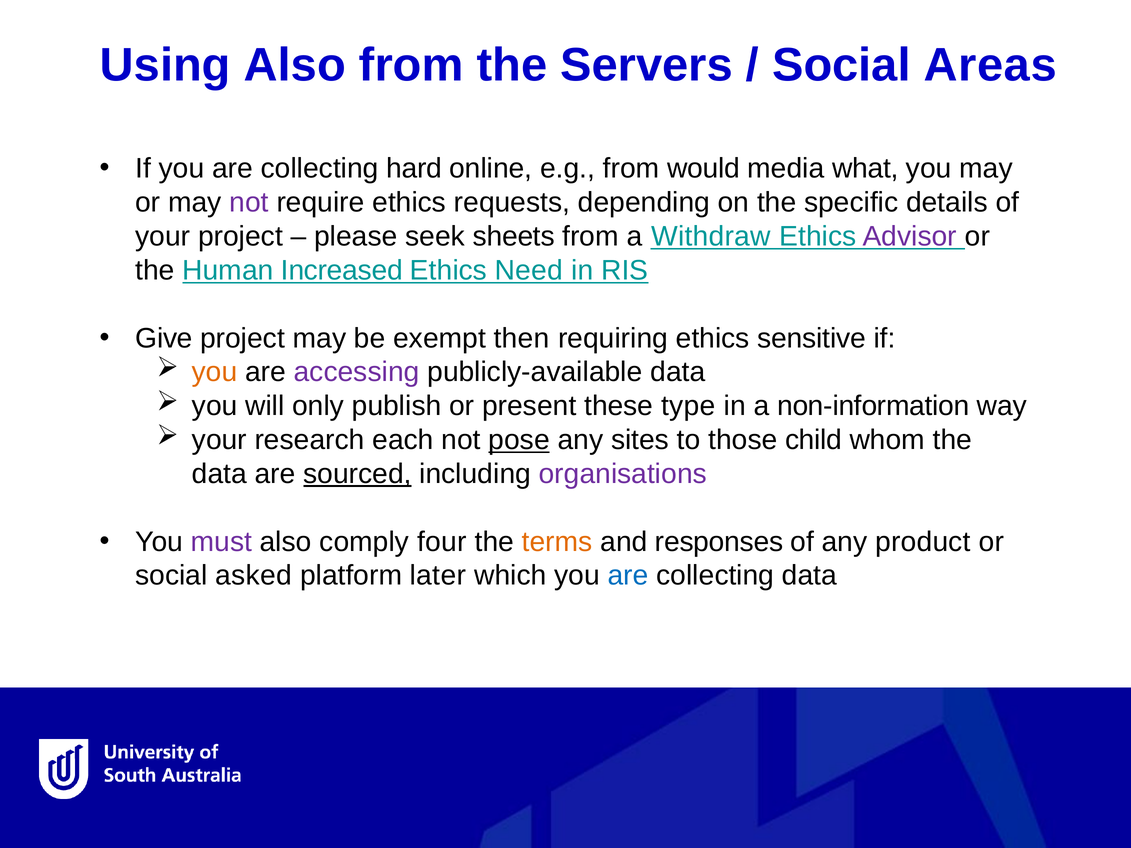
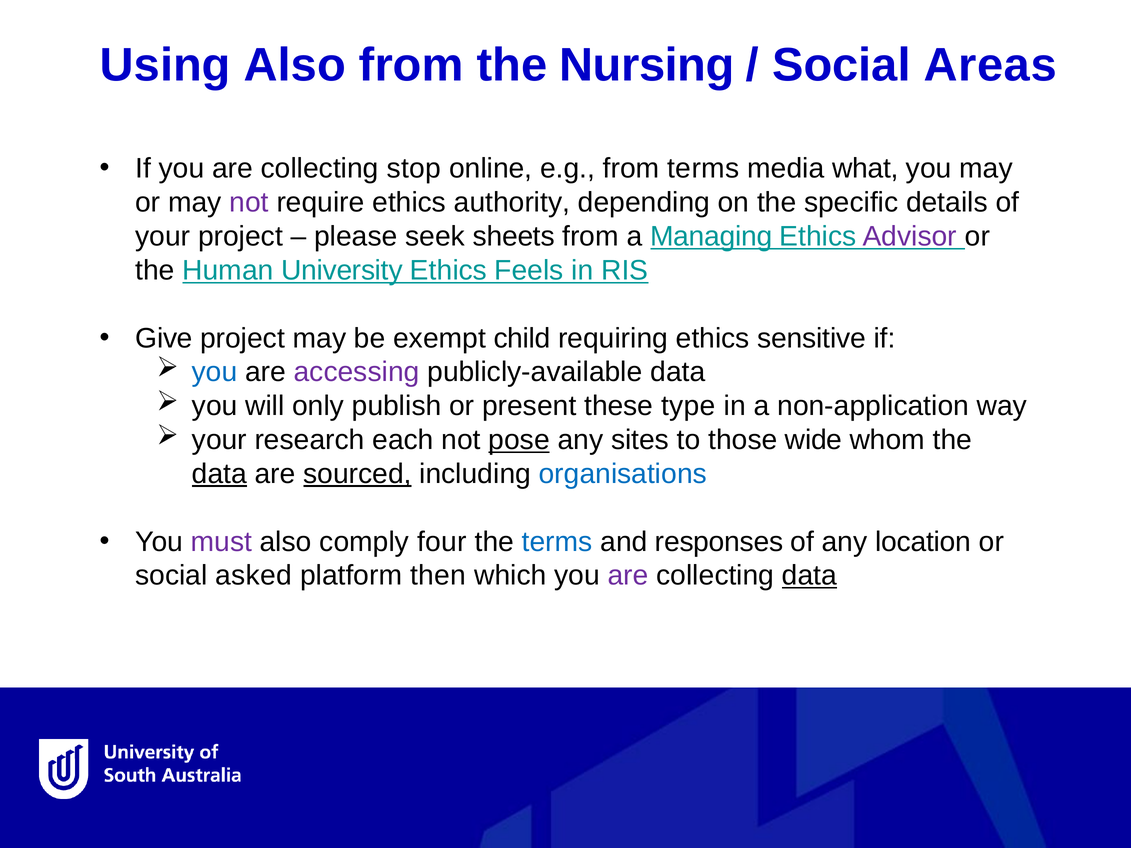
Servers: Servers -> Nursing (647, 65)
hard: hard -> stop (414, 169)
from would: would -> terms (703, 169)
requests: requests -> authority (512, 203)
Withdraw: Withdraw -> Managing (711, 237)
Increased: Increased -> University (342, 270)
Need: Need -> Feels (529, 270)
then: then -> child (522, 338)
you colour: orange -> blue (215, 372)
non-information: non-information -> non-application (873, 406)
child: child -> wide (814, 440)
data underline: none -> present (219, 474)
organisations colour: purple -> blue (623, 474)
terms colour: orange -> blue (557, 542)
product: product -> location (923, 542)
later: later -> then (438, 576)
are colour: blue -> purple (628, 576)
data underline: none -> present (809, 576)
